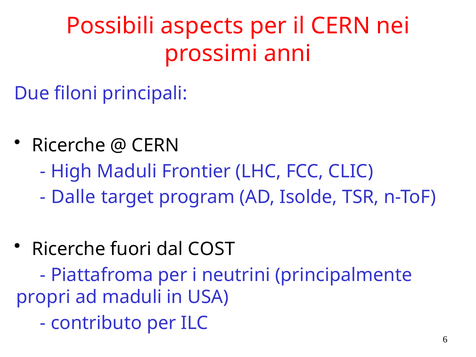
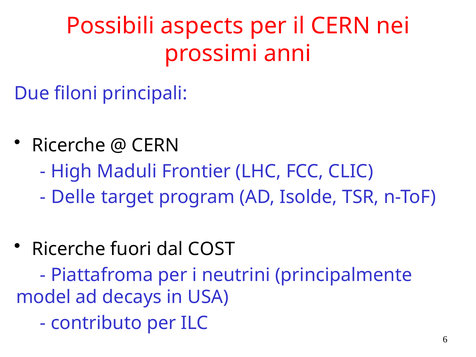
Dalle: Dalle -> Delle (73, 197)
propri: propri -> model (43, 297)
ad maduli: maduli -> decays (132, 297)
